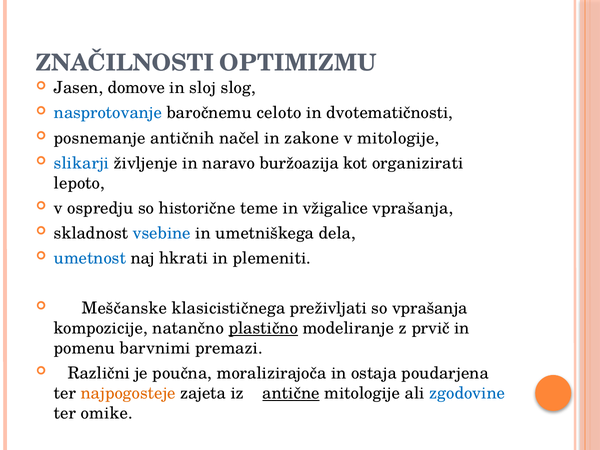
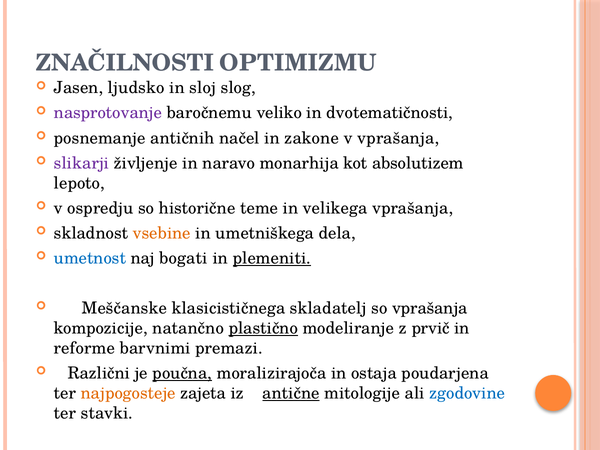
domove: domove -> ljudsko (136, 88)
nasprotovanje colour: blue -> purple (108, 113)
celoto: celoto -> veliko (279, 113)
v mitologije: mitologije -> vprašanja (398, 138)
slikarji colour: blue -> purple (82, 163)
buržoazija: buržoazija -> monarhija (299, 163)
organizirati: organizirati -> absolutizem (418, 163)
vžigalice: vžigalice -> velikega (335, 208)
vsebine colour: blue -> orange (162, 233)
hkrati: hkrati -> bogati (184, 258)
plemeniti underline: none -> present (272, 258)
preživljati: preživljati -> skladatelj (328, 308)
pomenu: pomenu -> reforme (84, 348)
poučna underline: none -> present (182, 373)
omike: omike -> stavki (107, 413)
